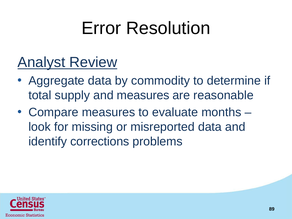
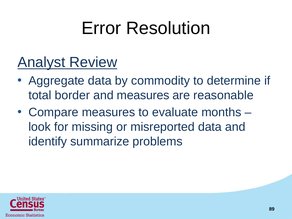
supply: supply -> border (72, 95)
corrections: corrections -> summarize (100, 142)
